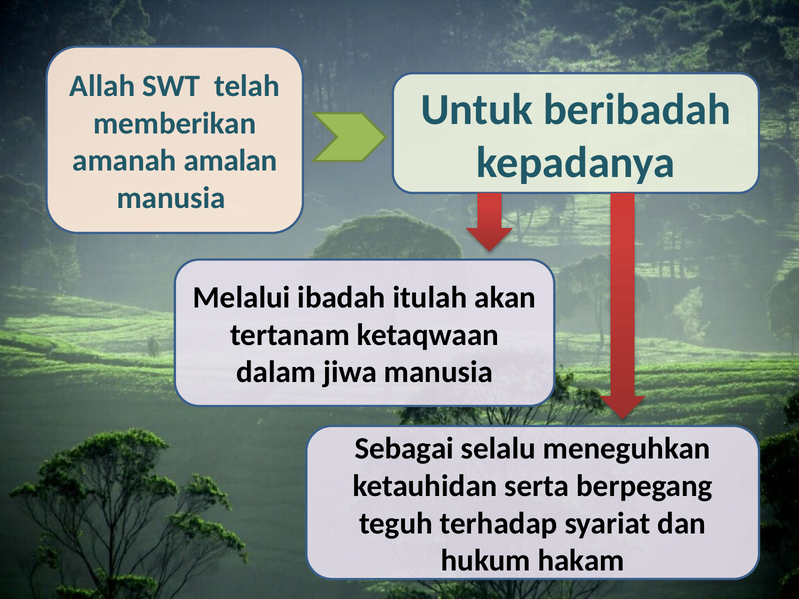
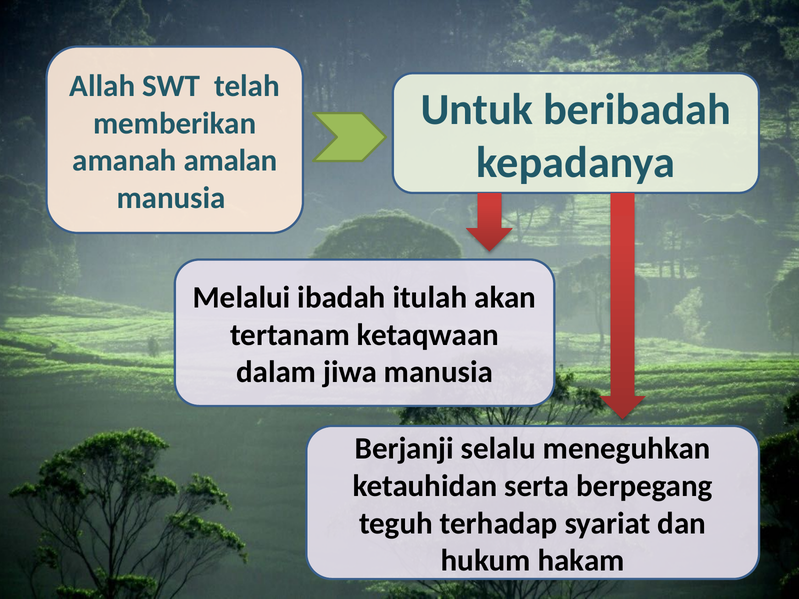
Sebagai: Sebagai -> Berjanji (404, 449)
